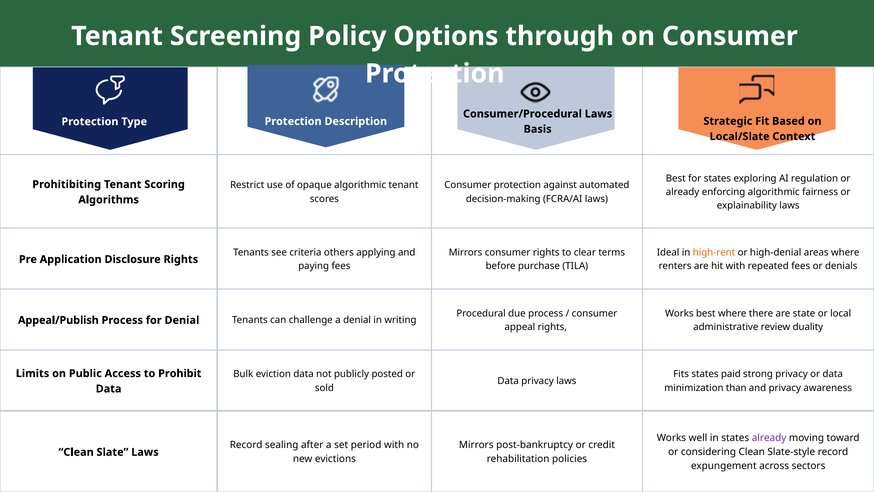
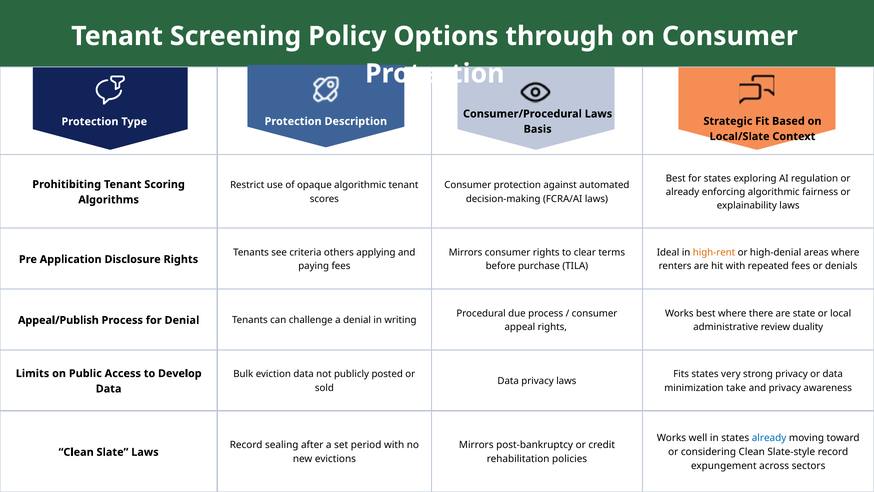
paid: paid -> very (731, 374)
Prohibit: Prohibit -> Develop (180, 373)
than: than -> take (736, 388)
already colour: purple -> blue (769, 438)
